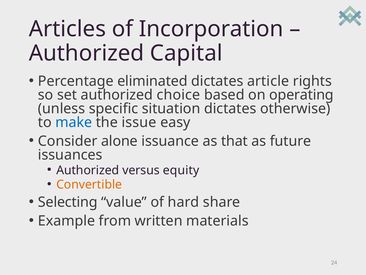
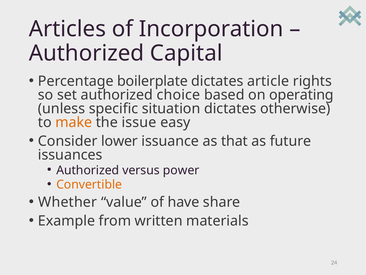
eliminated: eliminated -> boilerplate (152, 81)
make colour: blue -> orange (74, 122)
alone: alone -> lower (119, 141)
equity: equity -> power (181, 170)
Selecting: Selecting -> Whether (68, 202)
hard: hard -> have (184, 202)
